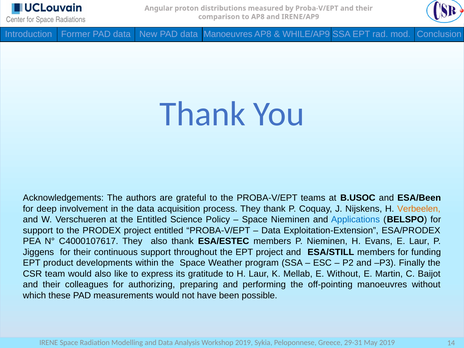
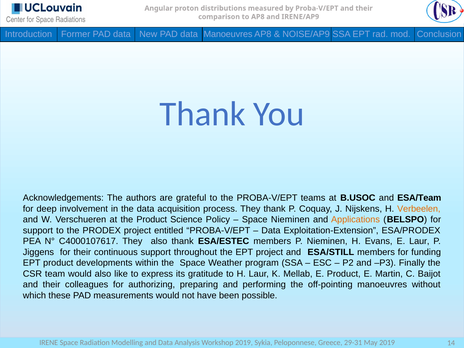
WHILE/AP9: WHILE/AP9 -> NOISE/AP9 (306, 34)
ESA/Been: ESA/Been -> ESA/Team (419, 198)
the Entitled: Entitled -> Product (152, 220)
Applications colour: blue -> orange (355, 220)
E Without: Without -> Product (344, 274)
